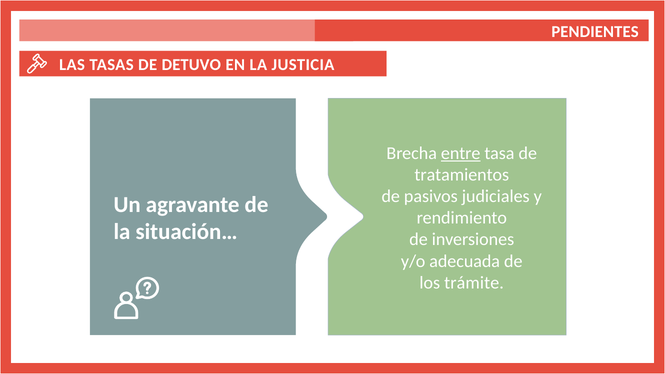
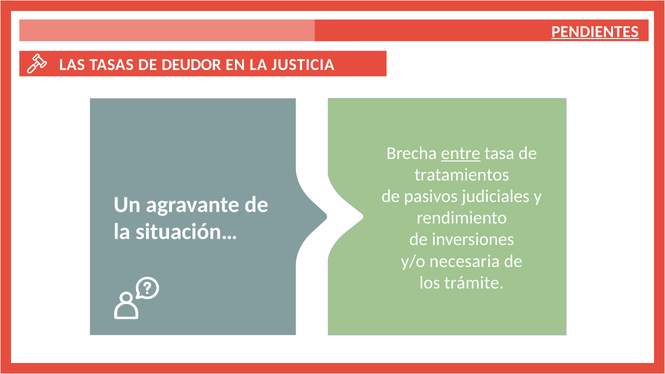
PENDIENTES underline: none -> present (595, 32)
DETUVO: DETUVO -> DEUDOR (191, 65)
adecuada: adecuada -> necesaria (465, 261)
